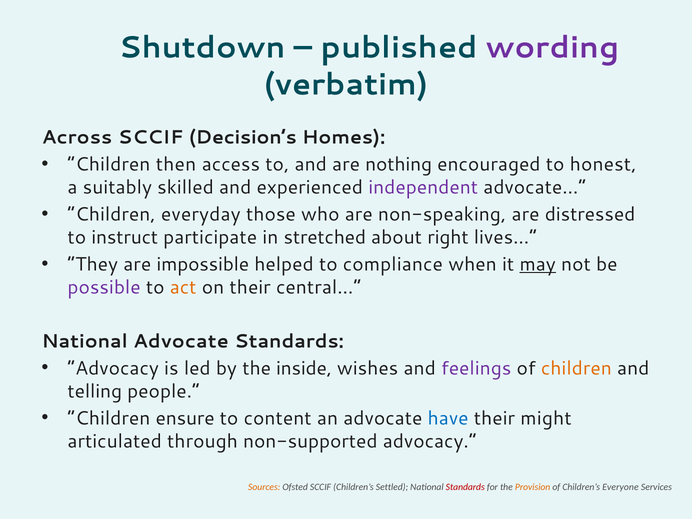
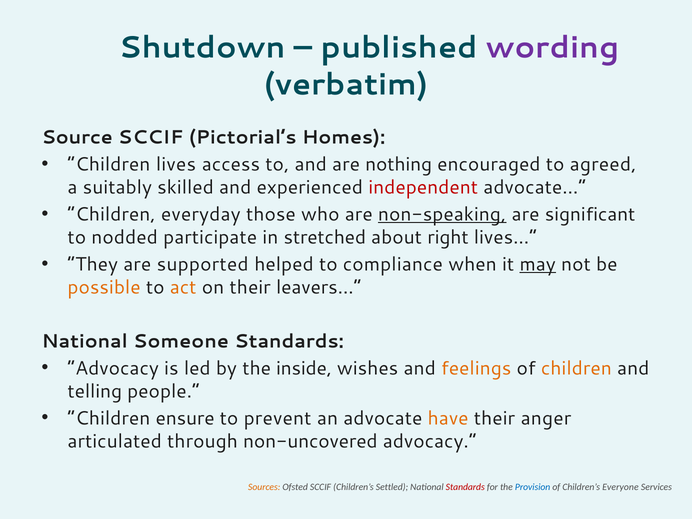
Across: Across -> Source (77, 137)
Decision’s: Decision’s -> Pictorial’s (243, 137)
then: then -> lives (176, 164)
honest: honest -> agreed (603, 164)
independent colour: purple -> red (423, 187)
non-speaking underline: none -> present (442, 214)
distressed: distressed -> significant (590, 214)
instruct: instruct -> nodded (125, 237)
impossible: impossible -> supported (203, 264)
possible colour: purple -> orange (104, 287)
central…: central… -> leavers… (319, 287)
National Advocate: Advocate -> Someone (181, 341)
feelings colour: purple -> orange (476, 368)
content: content -> prevent (278, 418)
have colour: blue -> orange (448, 418)
might: might -> anger (546, 418)
non-supported: non-supported -> non-uncovered (310, 441)
Provision colour: orange -> blue (533, 487)
